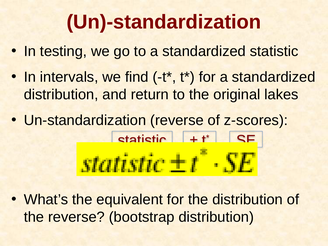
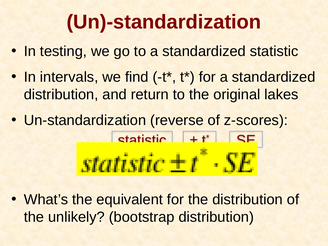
the reverse: reverse -> unlikely (76, 217)
